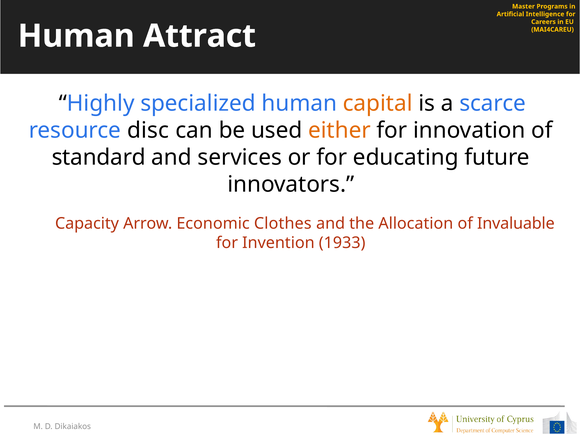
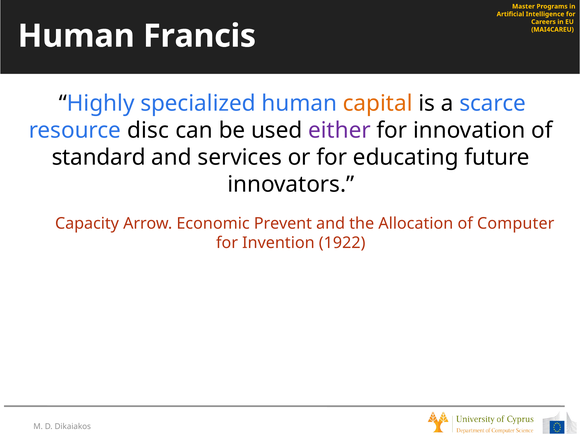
Attract: Attract -> Francis (200, 36)
either colour: orange -> purple (339, 130)
Clothes: Clothes -> Prevent (283, 223)
Invaluable: Invaluable -> Computer (516, 223)
1933: 1933 -> 1922 (342, 243)
